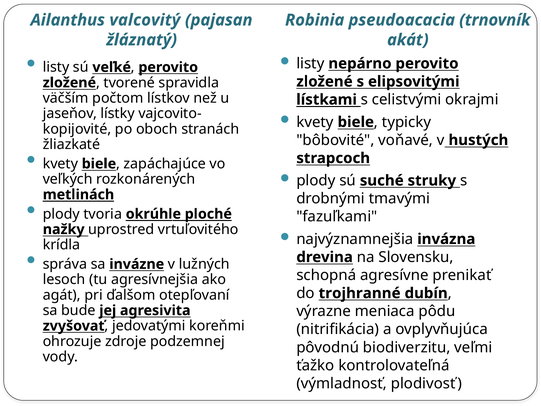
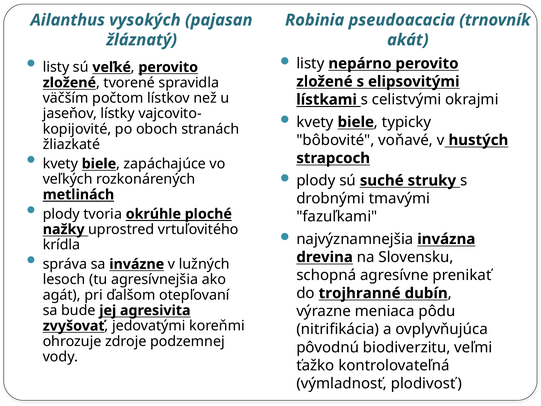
valcovitý: valcovitý -> vysokých (145, 20)
